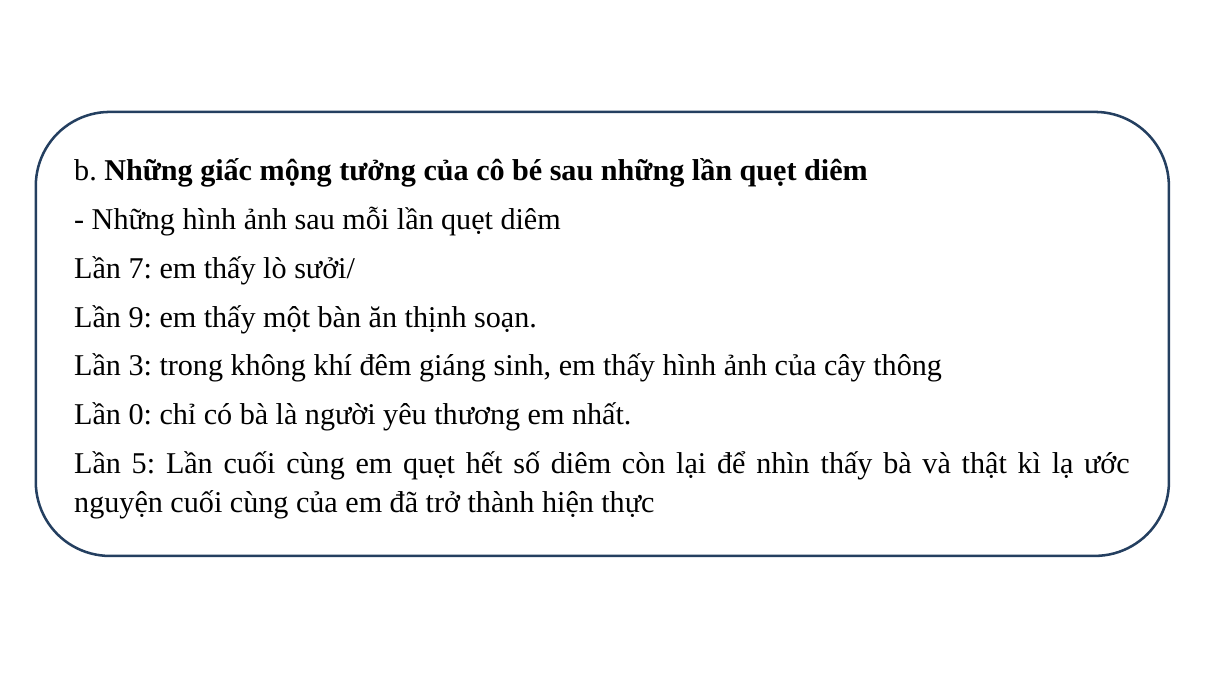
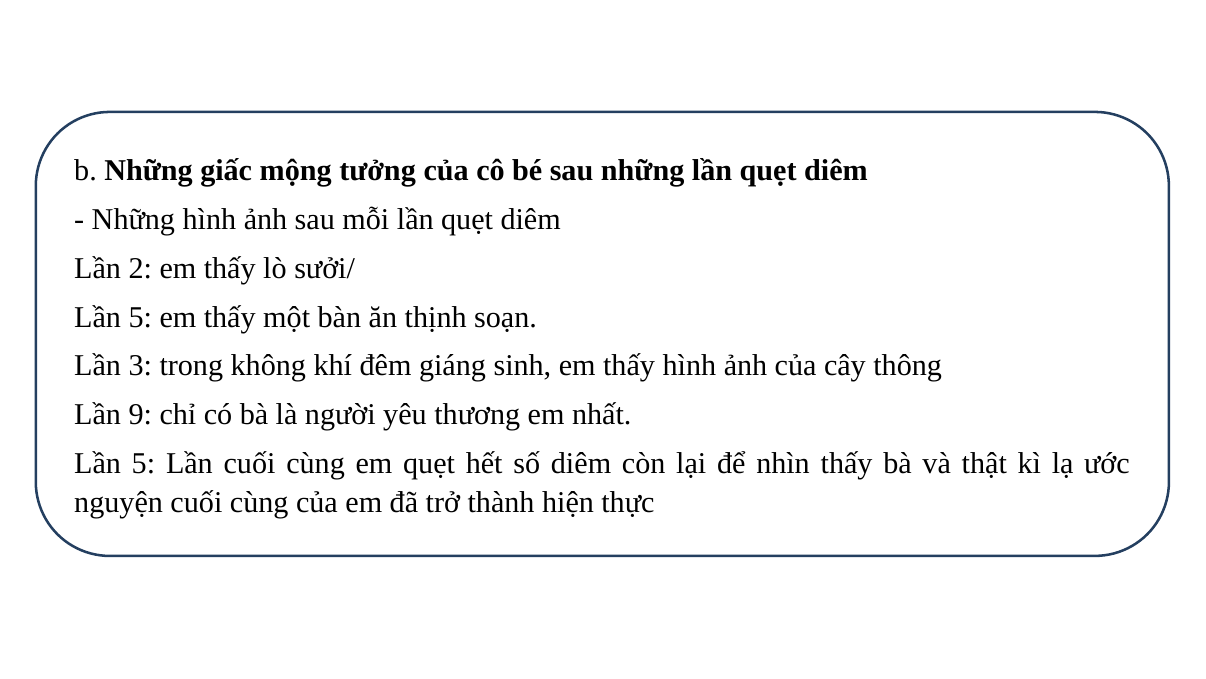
7: 7 -> 2 (140, 268)
9: 9 -> 5 (140, 317)
0: 0 -> 9 (140, 414)
